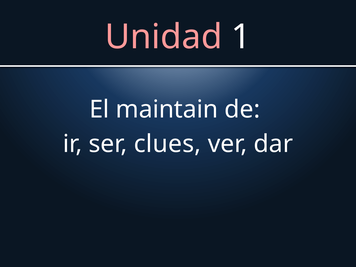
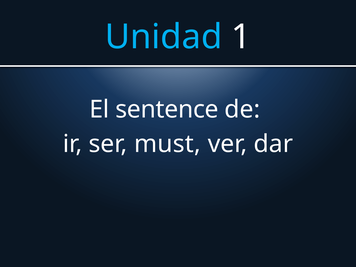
Unidad colour: pink -> light blue (164, 37)
maintain: maintain -> sentence (167, 109)
clues: clues -> must (167, 144)
